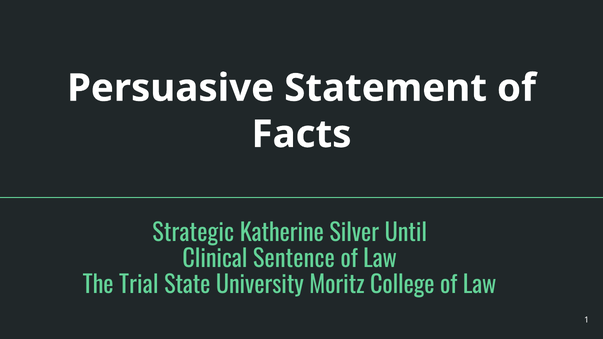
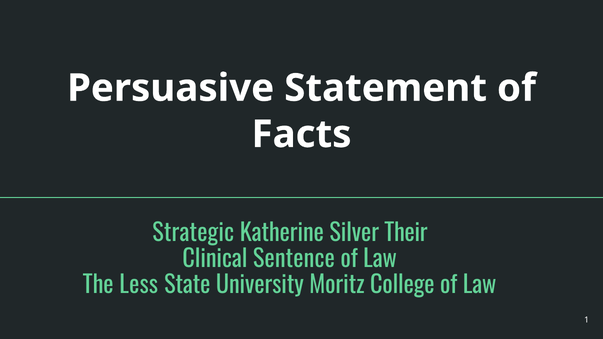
Until: Until -> Their (406, 233)
Trial: Trial -> Less (139, 286)
